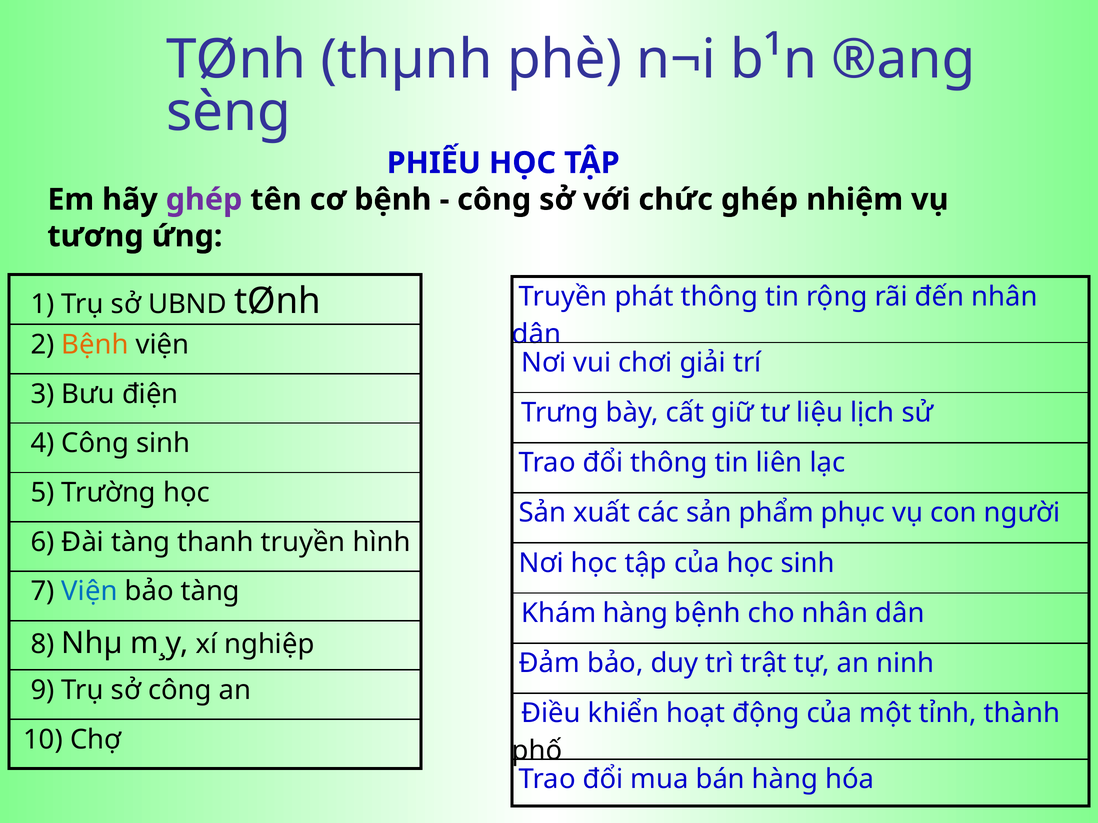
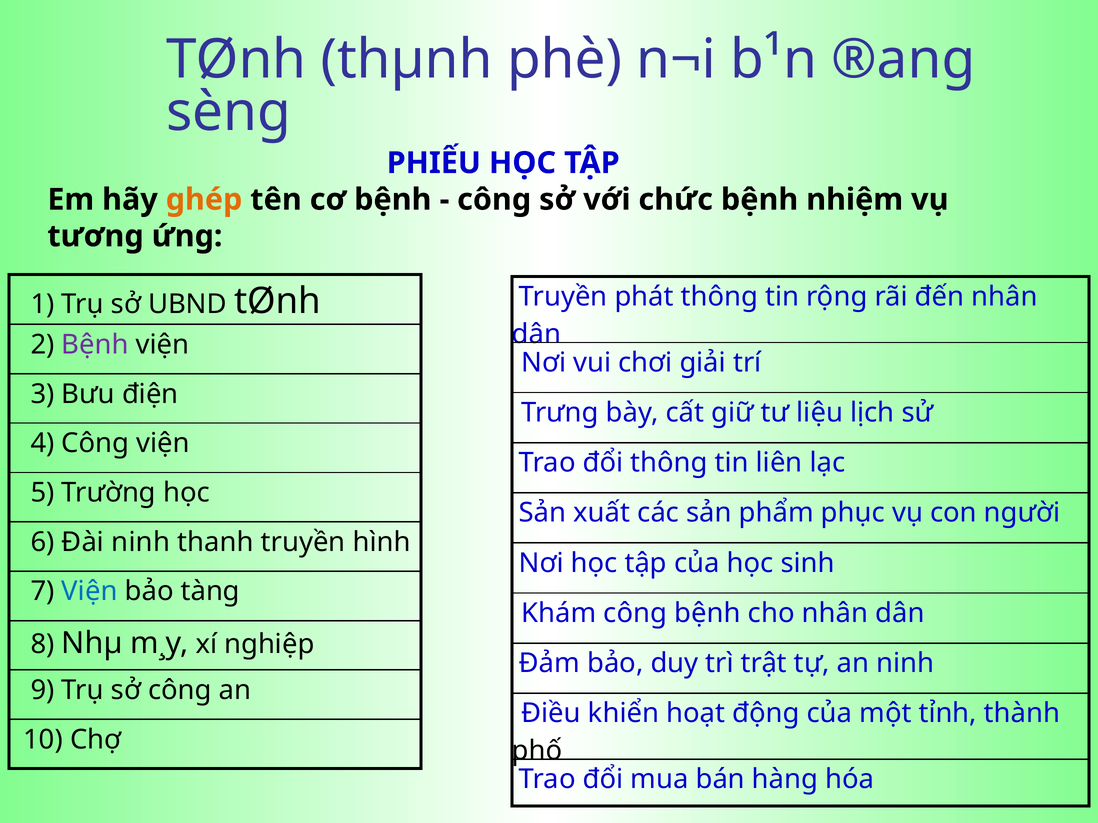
ghép colour: purple -> orange (204, 200)
chức ghép: ghép -> bệnh (760, 200)
Bệnh colour: orange -> purple (95, 345)
Công sinh: sinh -> viện (163, 443)
Đài tàng: tàng -> ninh (141, 542)
Khám hàng: hàng -> công (635, 614)
